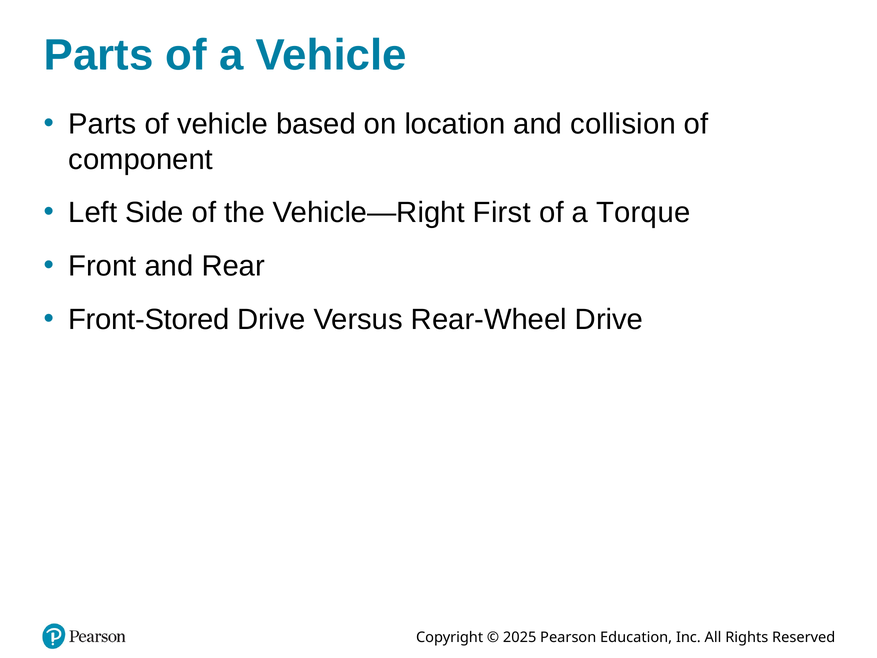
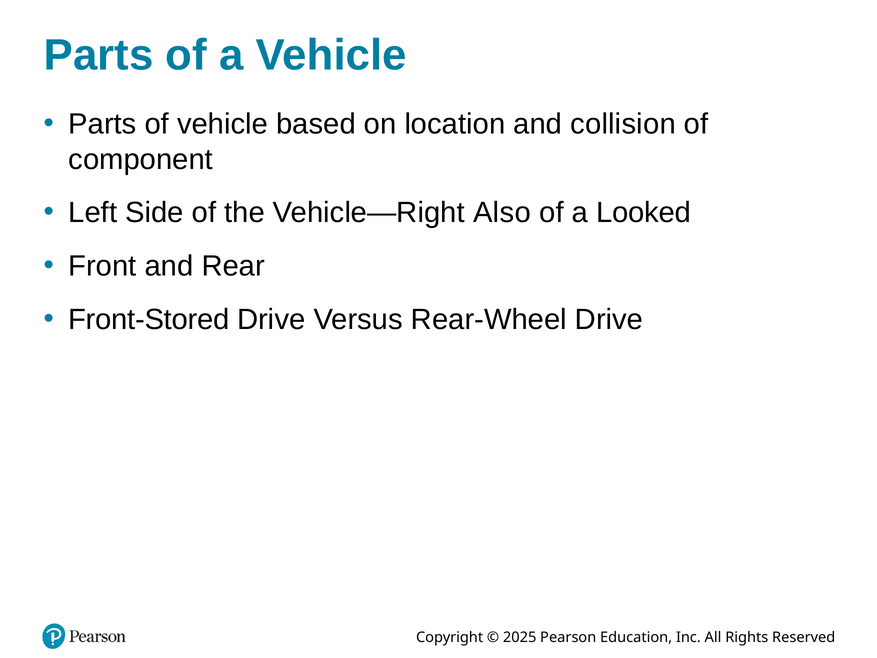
First: First -> Also (502, 213)
Torque: Torque -> Looked (644, 213)
